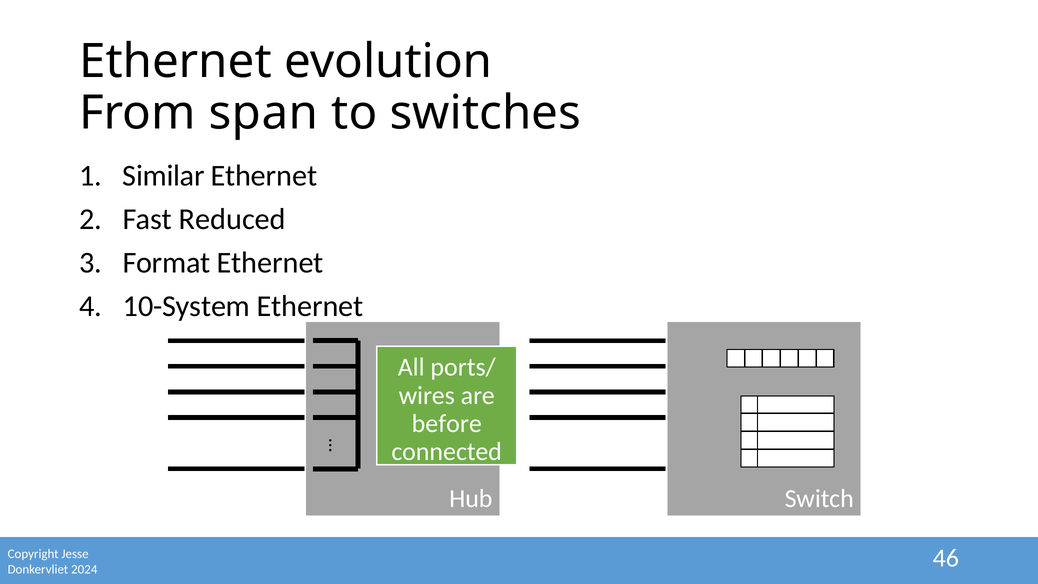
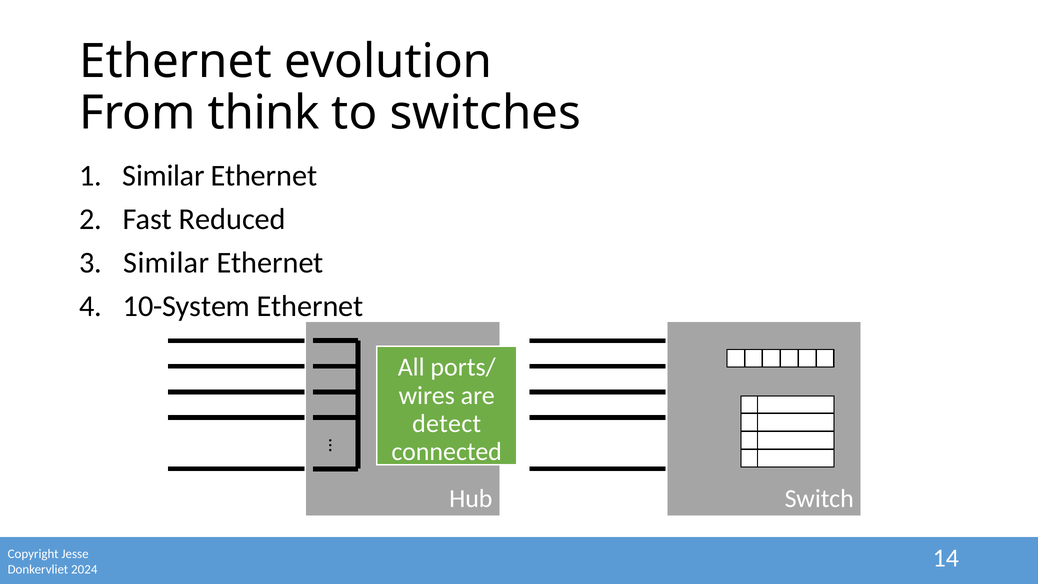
span: span -> think (264, 113)
Format: Format -> Similar (166, 263)
before: before -> detect (447, 423)
46: 46 -> 14 (946, 558)
